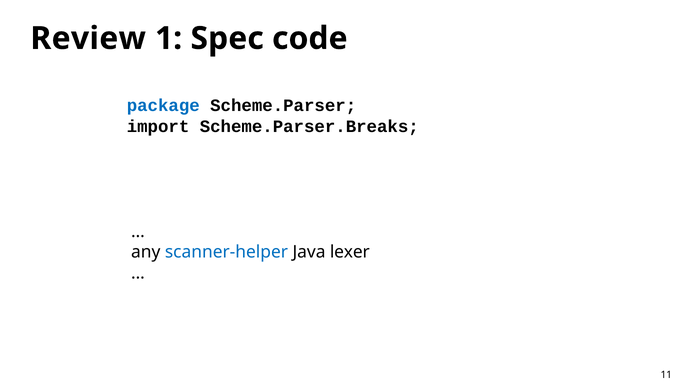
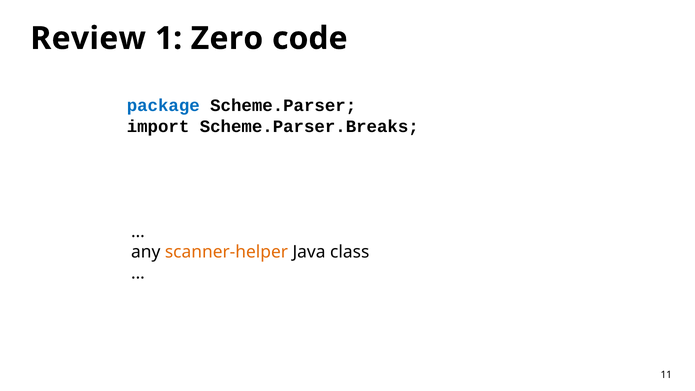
Spec: Spec -> Zero (227, 38)
scanner-helper colour: blue -> orange (226, 252)
lexer: lexer -> class (350, 252)
